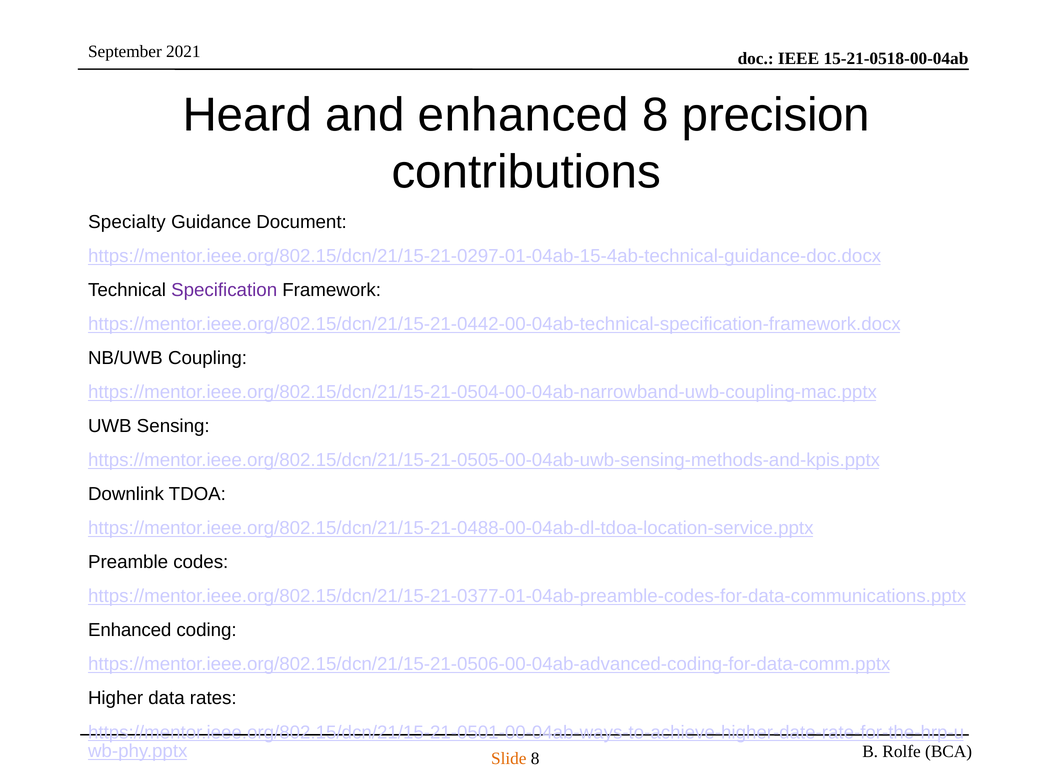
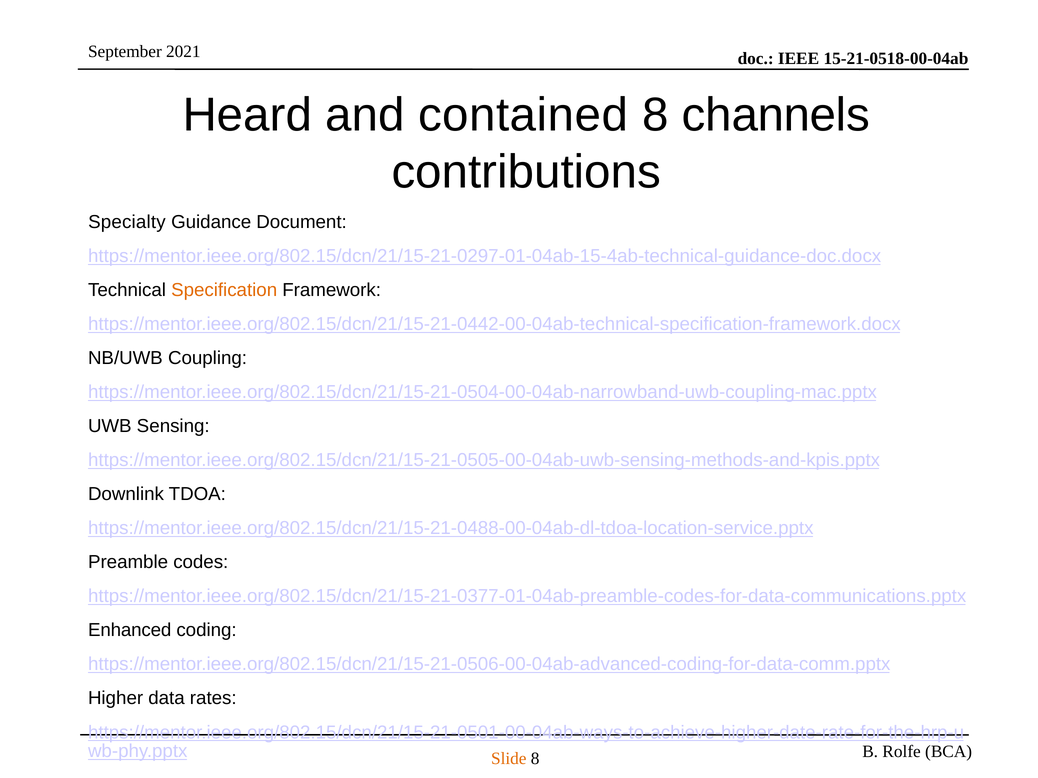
and enhanced: enhanced -> contained (523, 115)
precision: precision -> channels (776, 115)
Specification colour: purple -> orange (224, 290)
